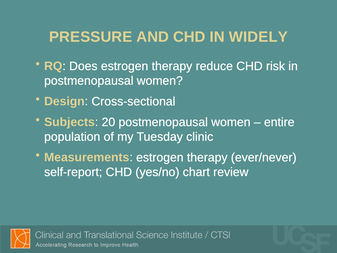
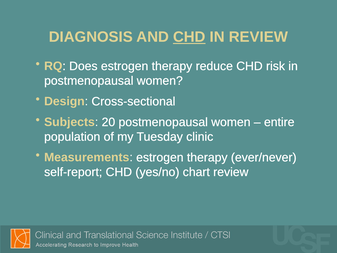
PRESSURE: PRESSURE -> DIAGNOSIS (91, 37)
CHD underline: none -> present (189, 37)
IN WIDELY: WIDELY -> REVIEW (258, 37)
